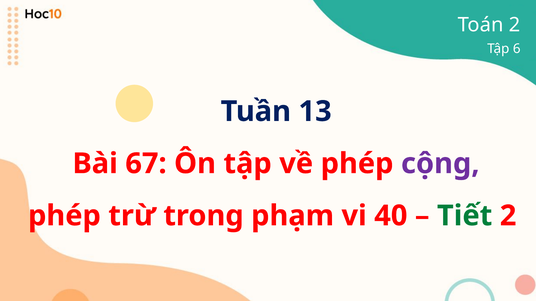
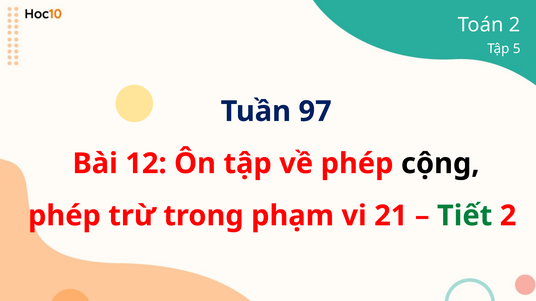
6: 6 -> 5 (517, 49)
13: 13 -> 97 (315, 112)
67: 67 -> 12 (146, 164)
cộng colour: purple -> black (440, 164)
40: 40 -> 21 (391, 216)
